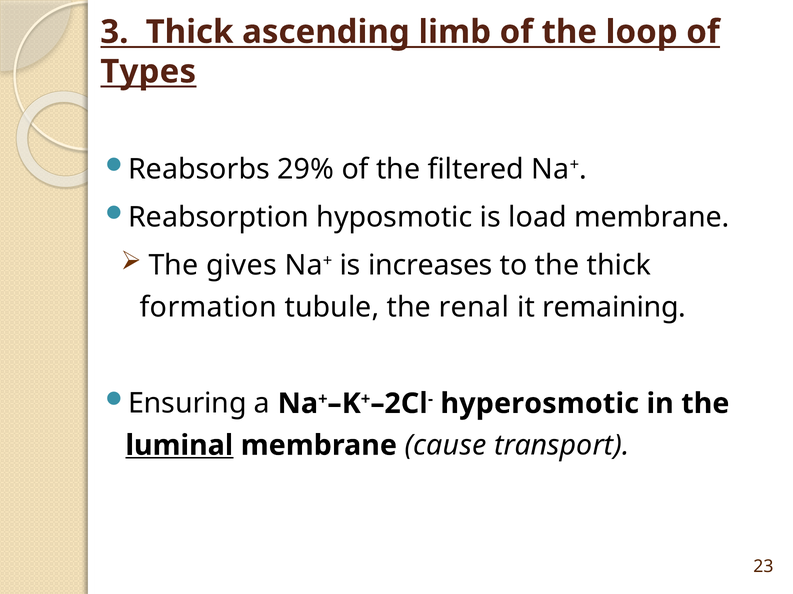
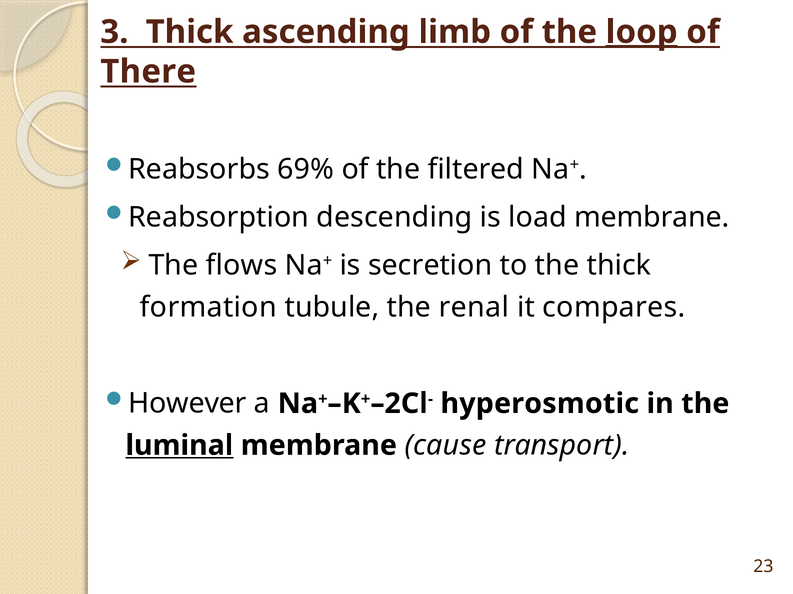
loop underline: none -> present (642, 32)
Types: Types -> There (148, 72)
29%: 29% -> 69% (306, 169)
hyposmotic: hyposmotic -> descending (394, 218)
gives: gives -> flows (242, 266)
increases: increases -> secretion (430, 266)
remaining: remaining -> compares (614, 308)
Ensuring: Ensuring -> However (187, 404)
